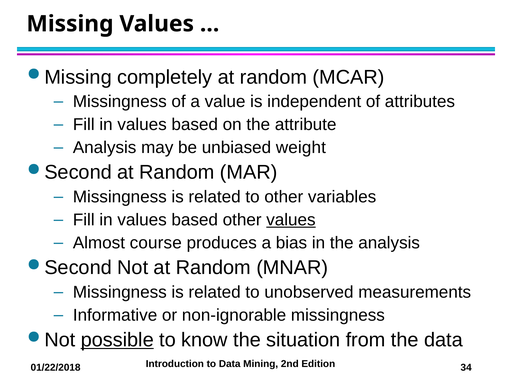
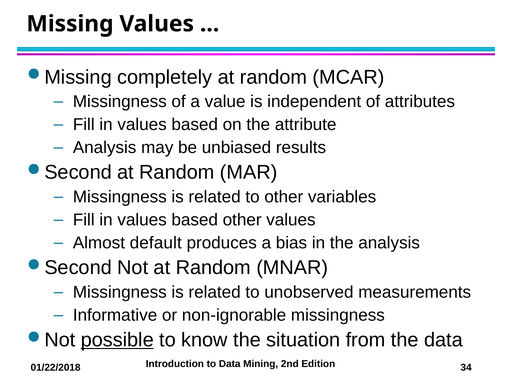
weight: weight -> results (301, 148)
values underline: present -> none (291, 220)
course: course -> default (156, 243)
